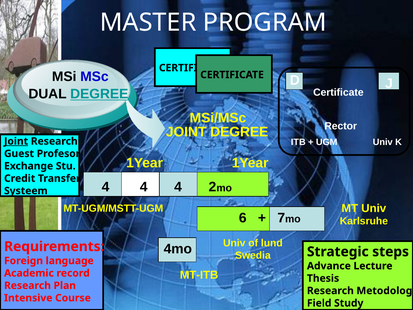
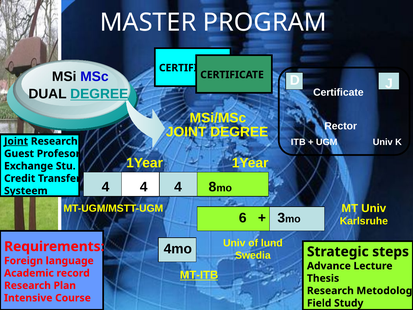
2: 2 -> 8 (212, 187)
7: 7 -> 3 (281, 218)
MT-ITB underline: none -> present (199, 275)
